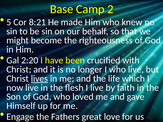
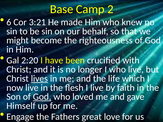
5: 5 -> 6 (9, 22)
8:21: 8:21 -> 3:21 (37, 22)
God underline: none -> present (42, 97)
